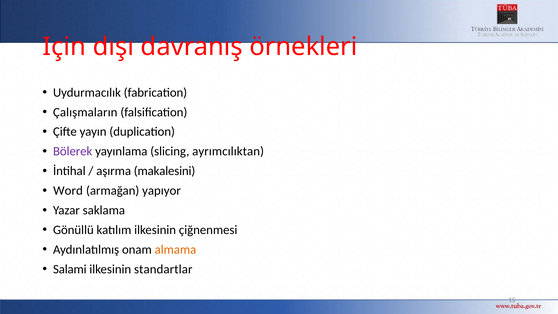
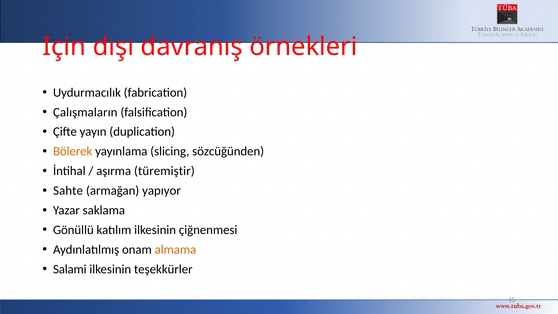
Bölerek colour: purple -> orange (73, 151)
ayrımcılıktan: ayrımcılıktan -> sözcüğünden (228, 151)
makalesini: makalesini -> türemiştir (164, 171)
Word: Word -> Sahte (68, 191)
standartlar: standartlar -> teşekkürler (163, 269)
